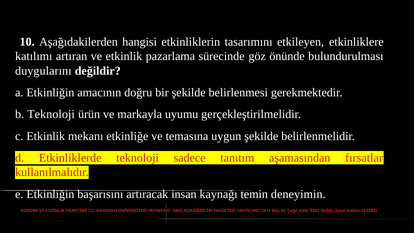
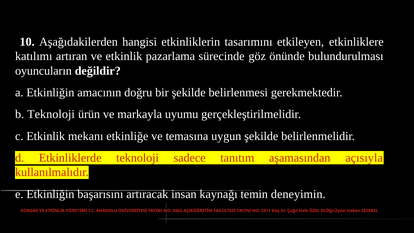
duygularını: duygularını -> oyuncuların (43, 71)
fırsatlar: fırsatlar -> açısıyla (364, 158)
